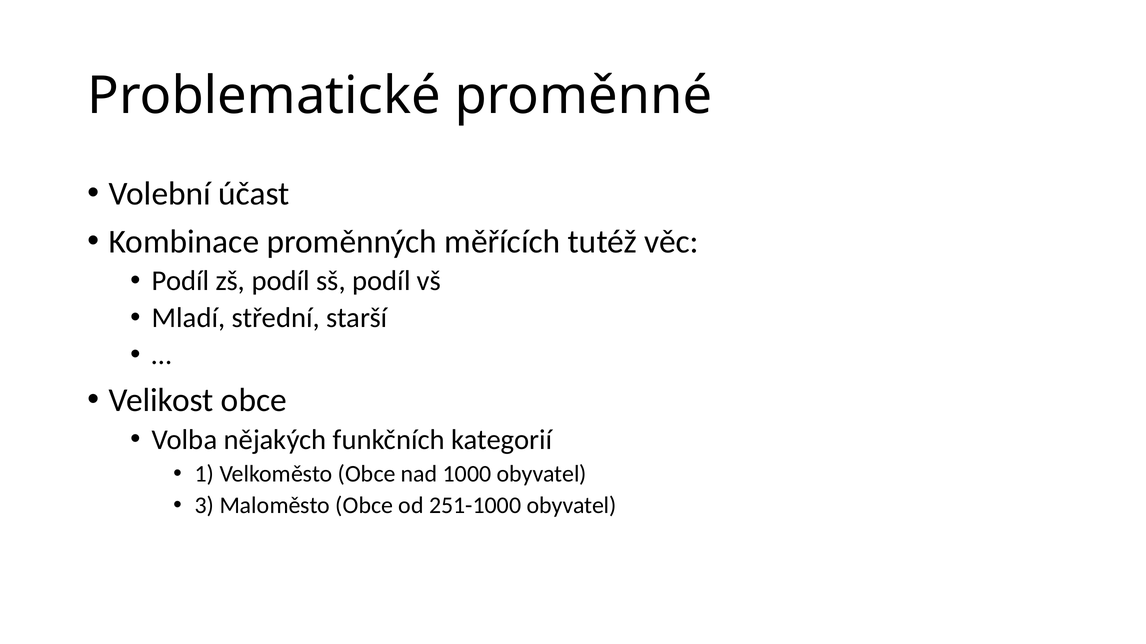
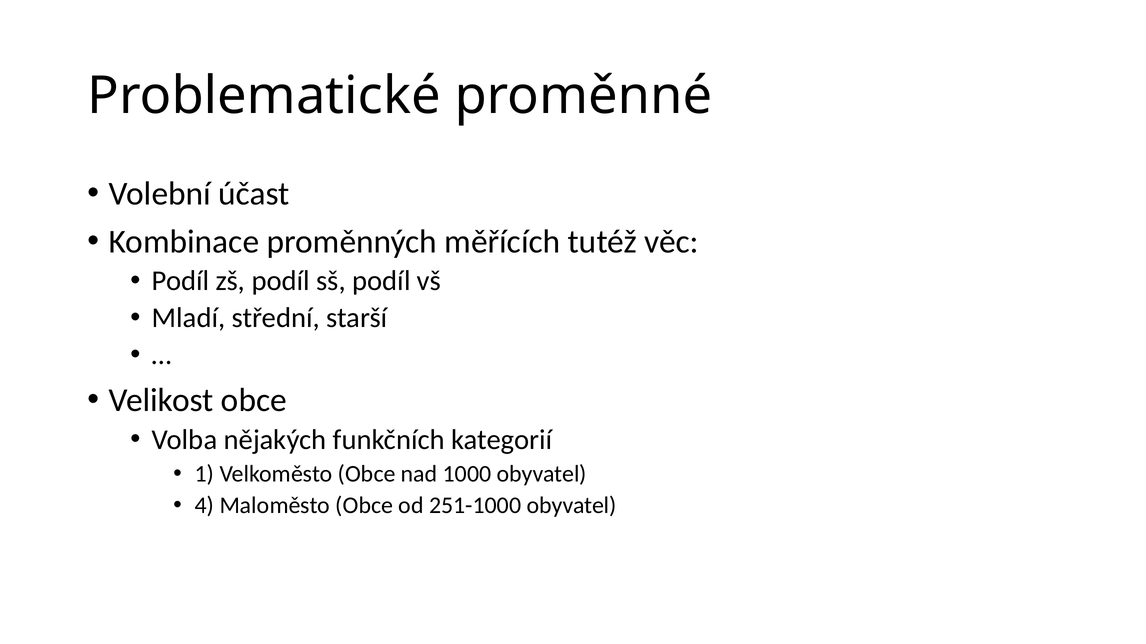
3: 3 -> 4 (204, 506)
